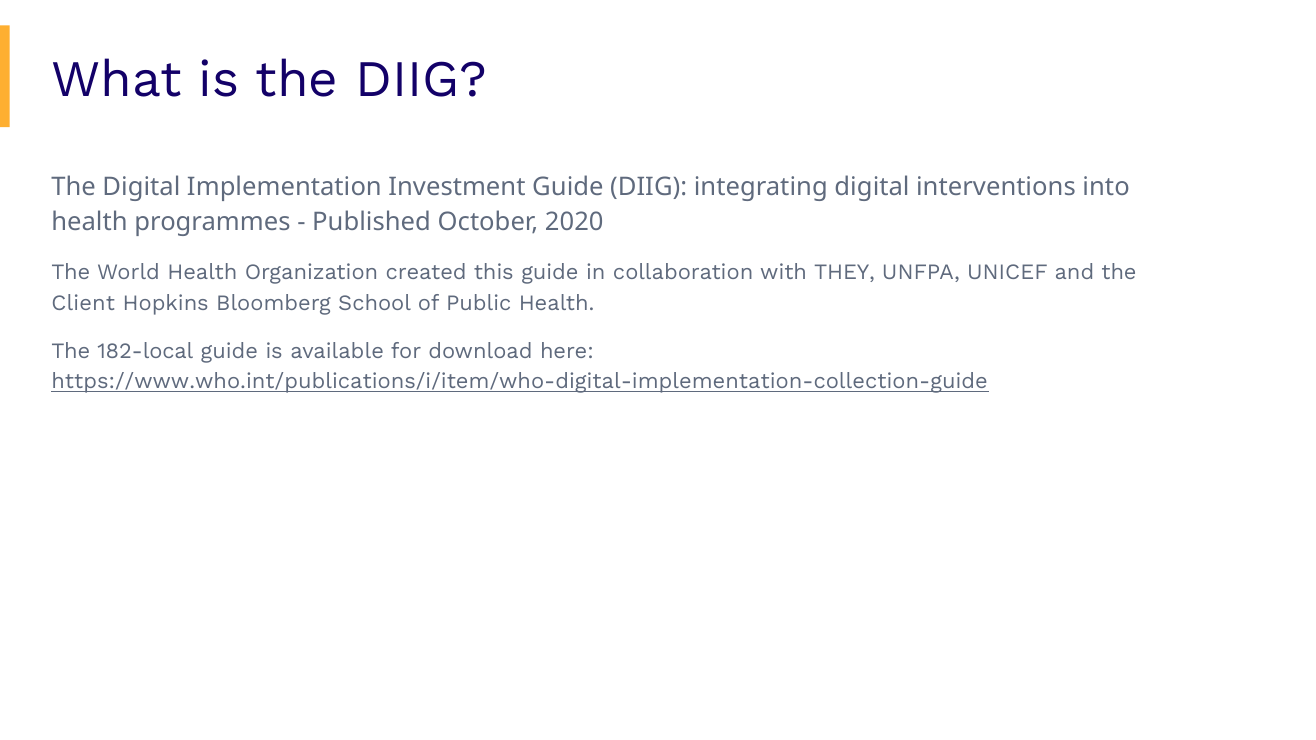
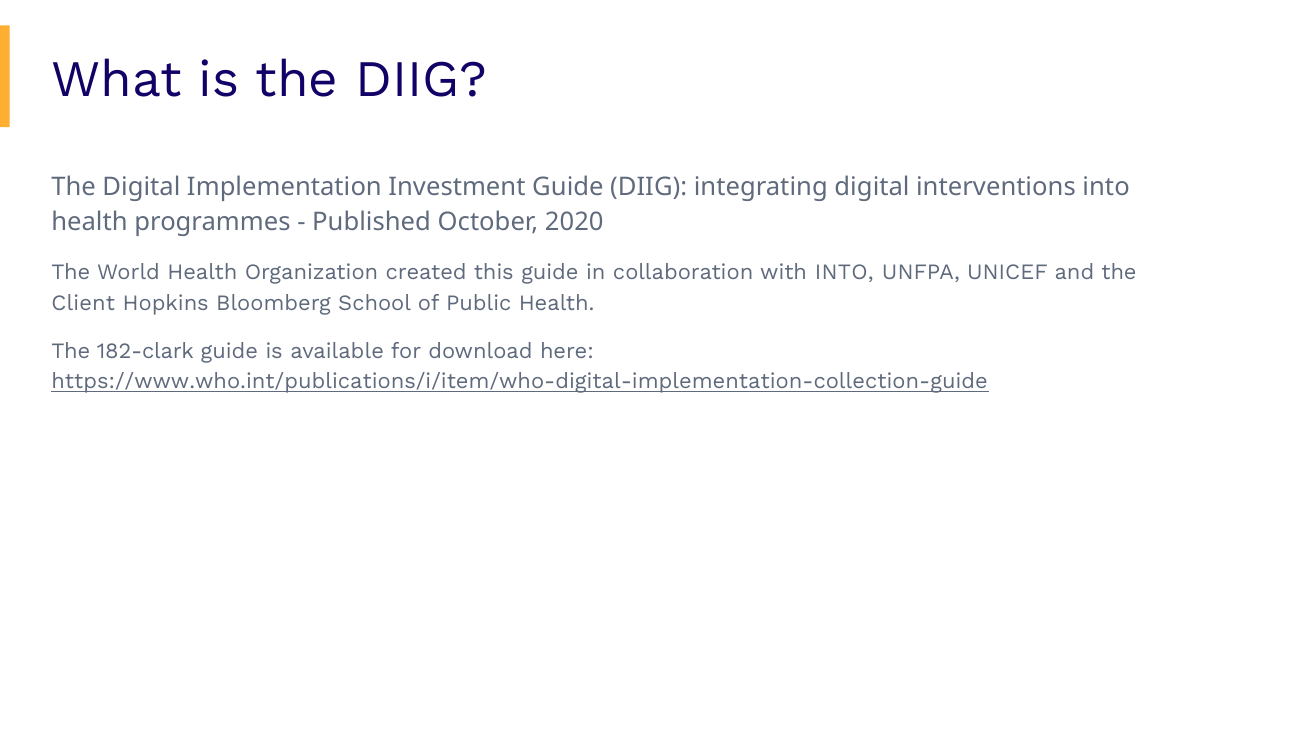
with THEY: THEY -> INTO (844, 273)
182-local: 182-local -> 182-clark (145, 351)
